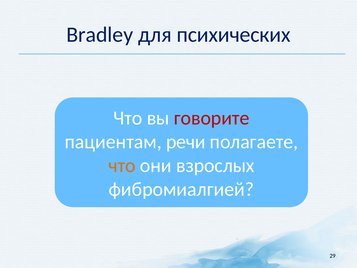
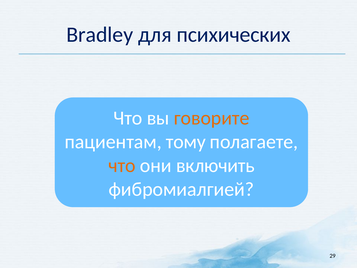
говорите colour: red -> orange (212, 118)
речи: речи -> тому (186, 142)
взрослых: взрослых -> включить (215, 165)
